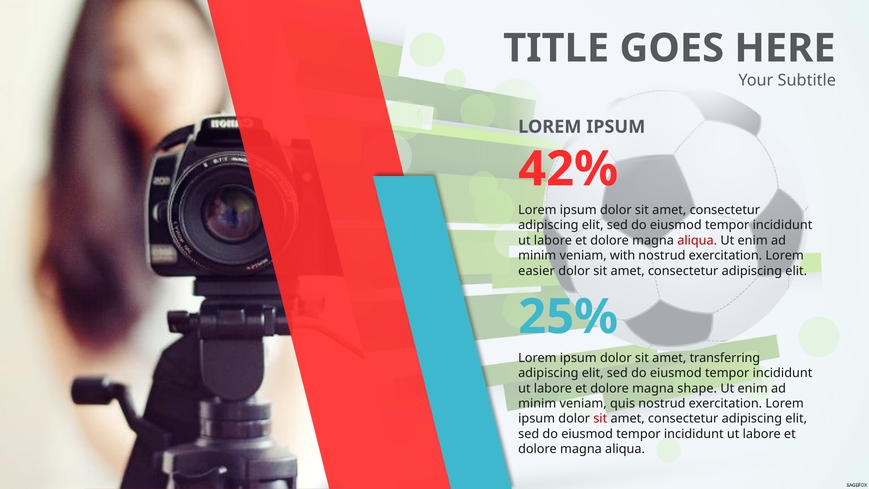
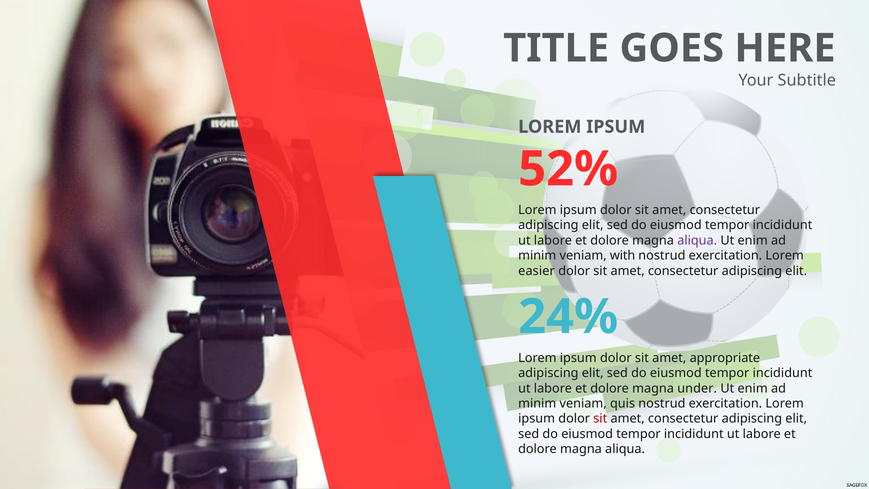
42%: 42% -> 52% (568, 169)
aliqua colour: red -> purple (697, 240)
25%: 25% -> 24% (568, 317)
transferring: transferring -> appropriate (725, 358)
shape: shape -> under (697, 388)
